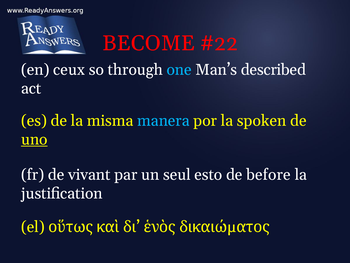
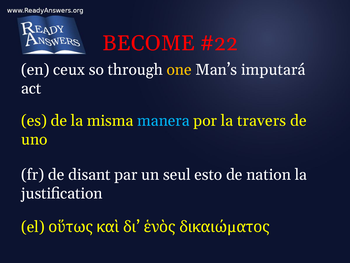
one colour: light blue -> yellow (179, 70)
described: described -> imputará (273, 70)
spoken: spoken -> travers (262, 120)
uno underline: present -> none (34, 139)
vivant: vivant -> disant (89, 174)
before: before -> nation (269, 174)
